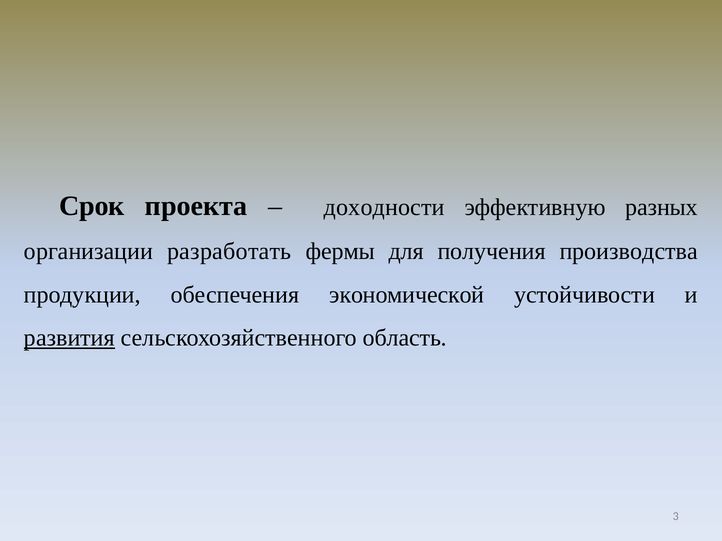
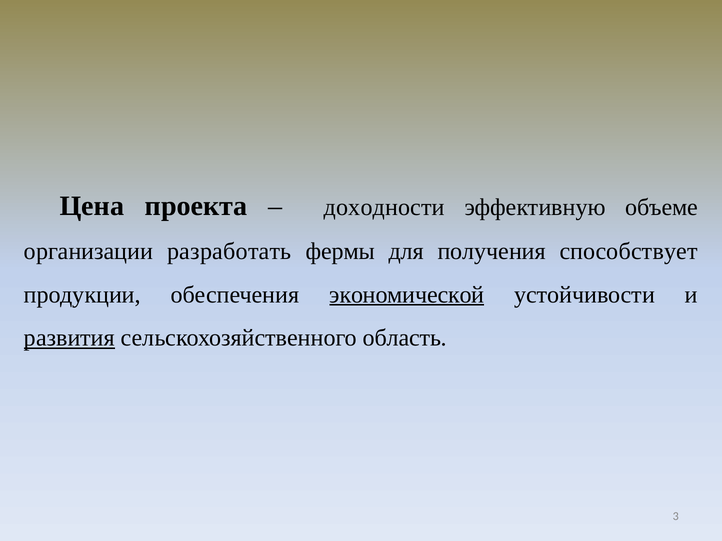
Срок: Срок -> Цена (92, 206)
разных: разных -> объеме (662, 207)
производства: производства -> способствует (629, 252)
экономической underline: none -> present (407, 295)
